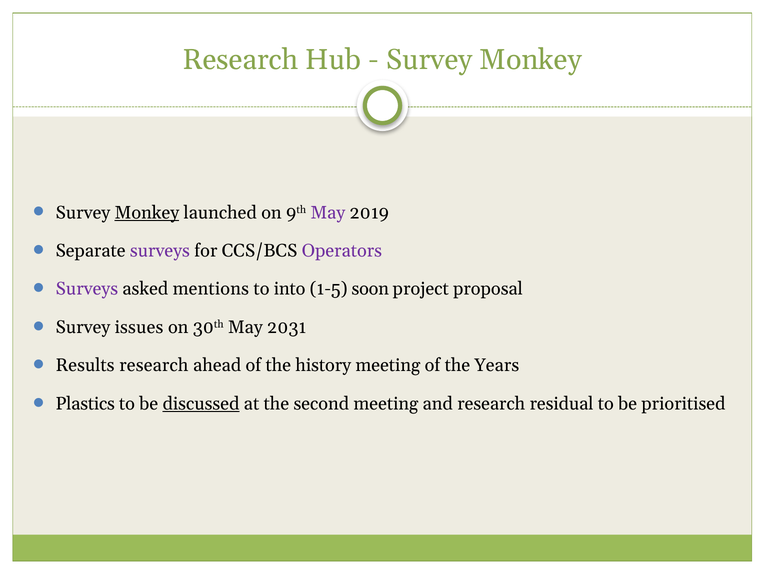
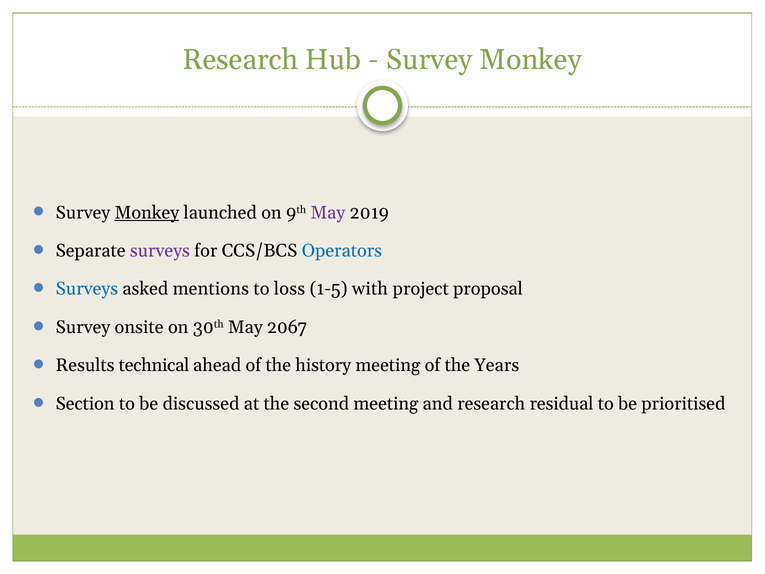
Operators colour: purple -> blue (342, 251)
Surveys colour: purple -> blue (87, 289)
into: into -> loss (290, 289)
soon: soon -> with (370, 289)
issues: issues -> onsite (139, 327)
2031: 2031 -> 2067 (287, 327)
Results research: research -> technical (154, 365)
Plastics: Plastics -> Section (85, 404)
discussed underline: present -> none (201, 404)
